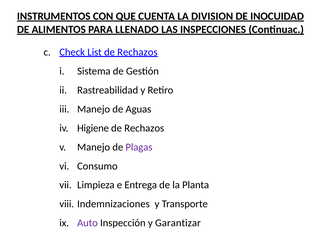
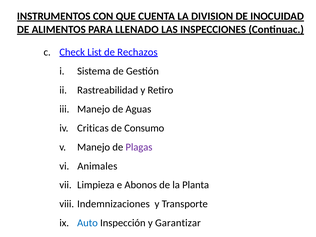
Higiene: Higiene -> Criticas (93, 128)
Rechazos: Rechazos -> Consumo (144, 128)
Consumo: Consumo -> Animales (97, 166)
Entrega: Entrega -> Abonos (141, 185)
Auto colour: purple -> blue (87, 223)
